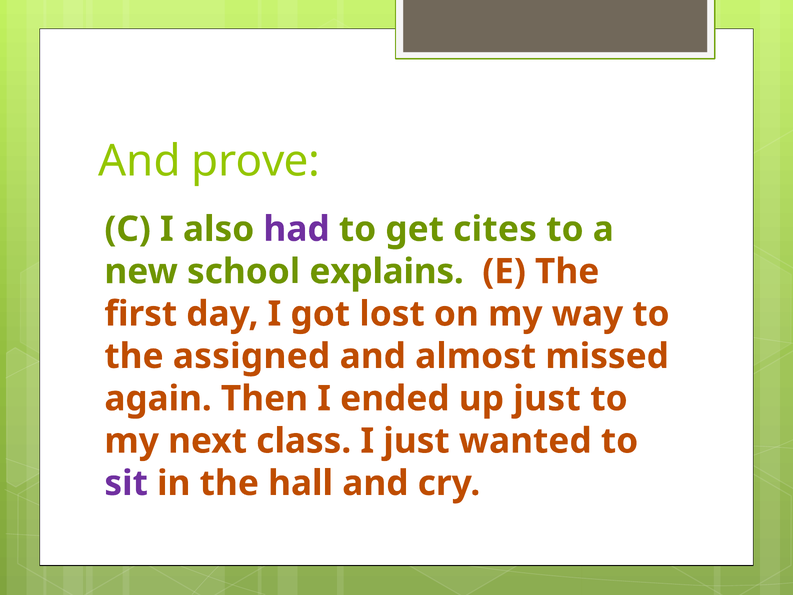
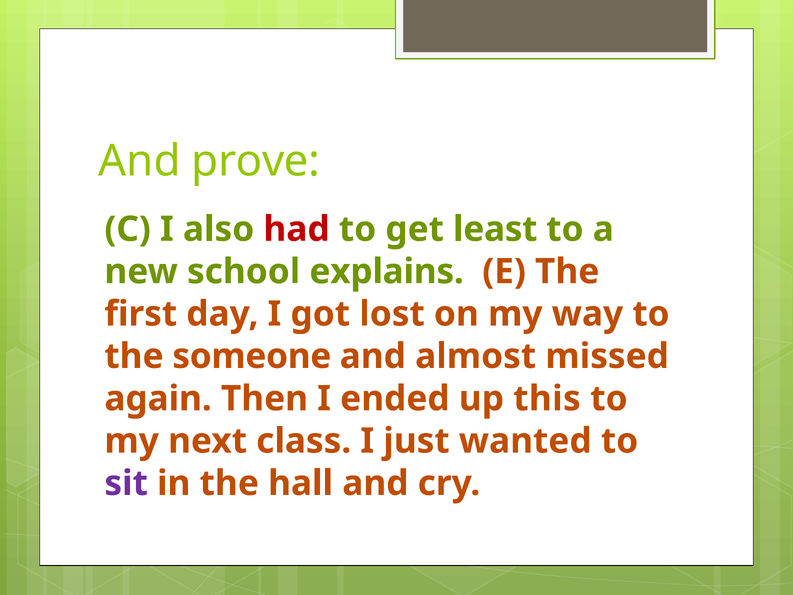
had colour: purple -> red (297, 229)
cites: cites -> least (495, 229)
assigned: assigned -> someone (252, 356)
up just: just -> this (547, 398)
